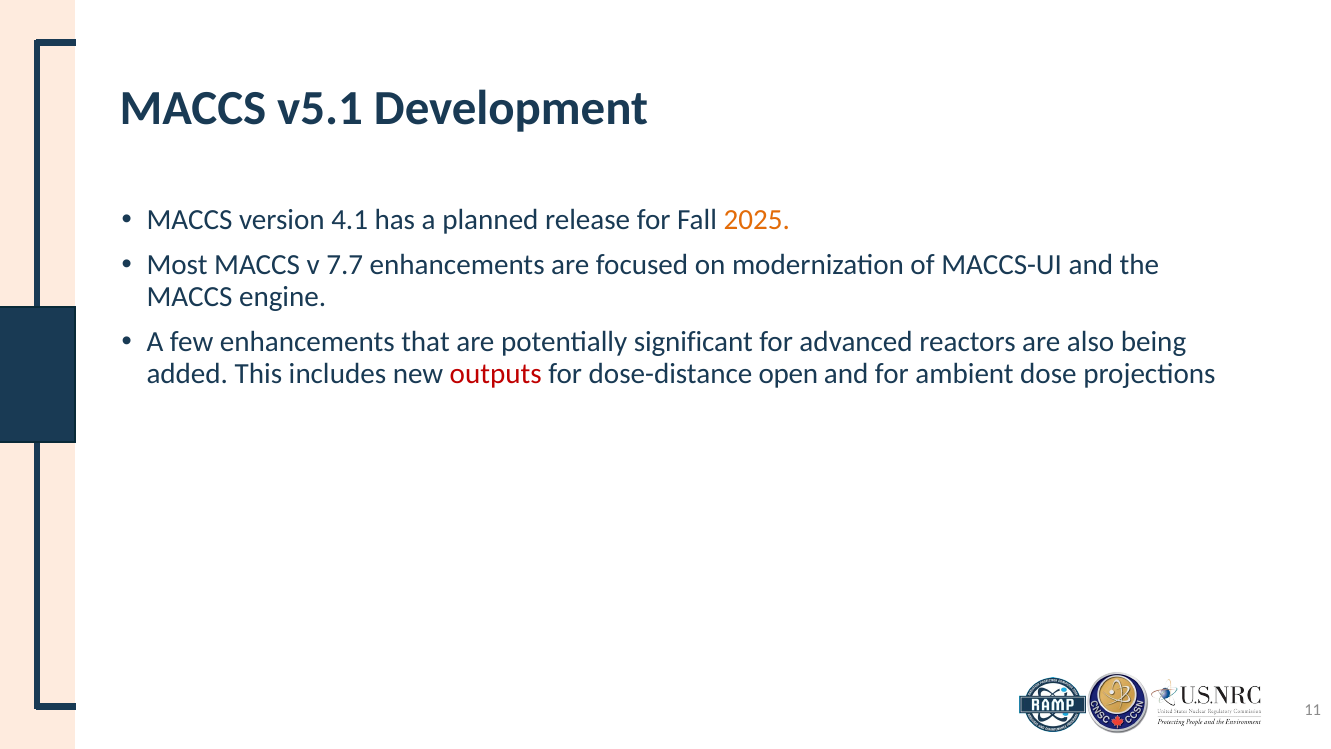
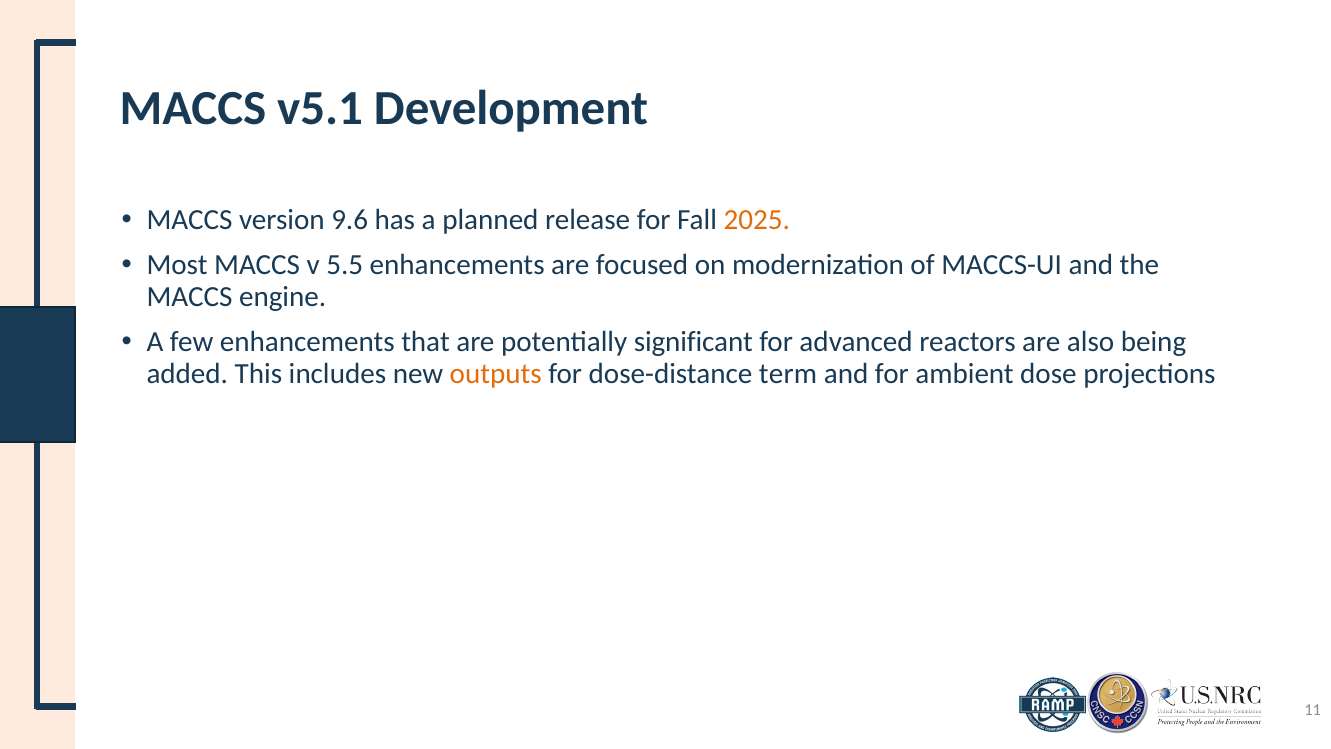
4.1: 4.1 -> 9.6 (350, 220)
7.7: 7.7 -> 5.5 (345, 265)
outputs colour: red -> orange (496, 373)
open: open -> term (788, 373)
